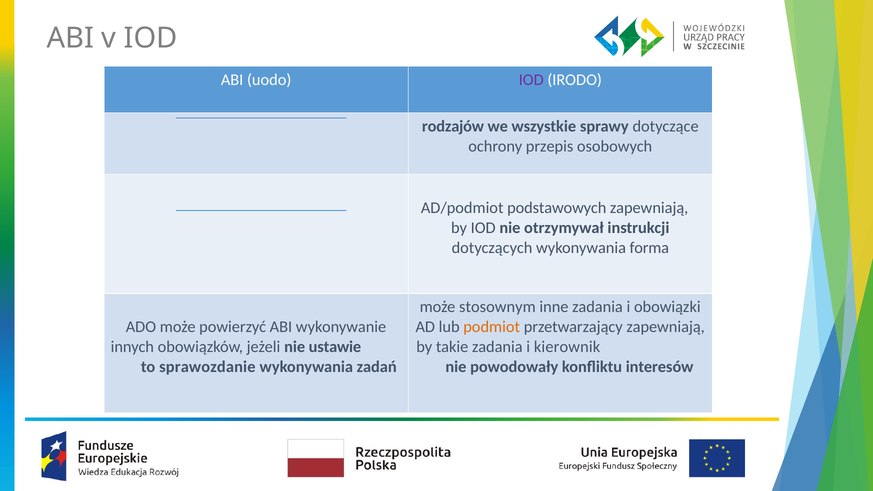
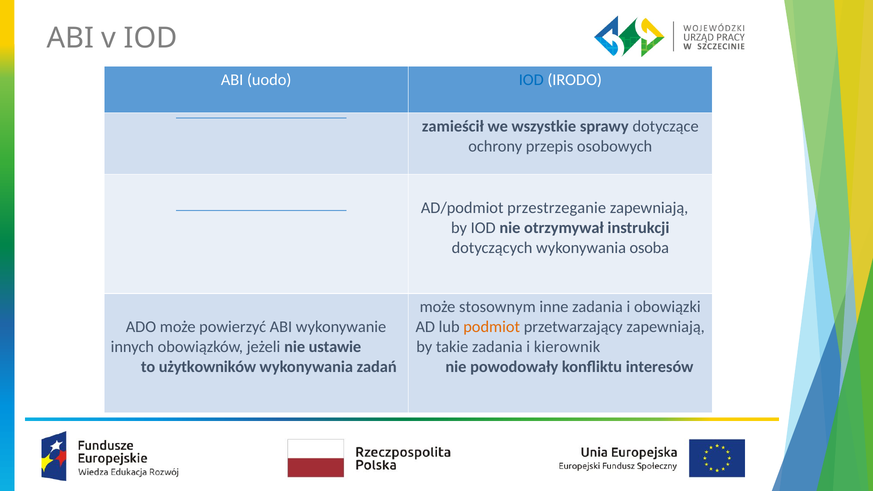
IOD colour: purple -> blue (531, 80)
rodzajów: rodzajów -> zamieścił (453, 126)
podstawowych: podstawowych -> przestrzeganie (557, 208)
forma: forma -> osoba (649, 248)
sprawozdanie: sprawozdanie -> użytkowników (207, 367)
